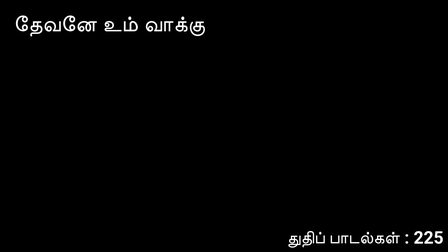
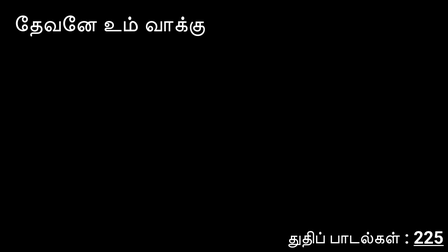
225 underline: none -> present (429, 238)
